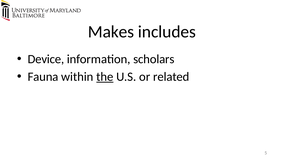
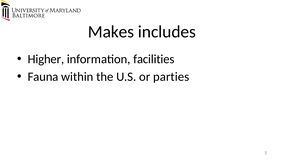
Device: Device -> Higher (46, 59)
scholars: scholars -> facilities (154, 59)
the underline: present -> none (105, 77)
related: related -> parties (171, 77)
